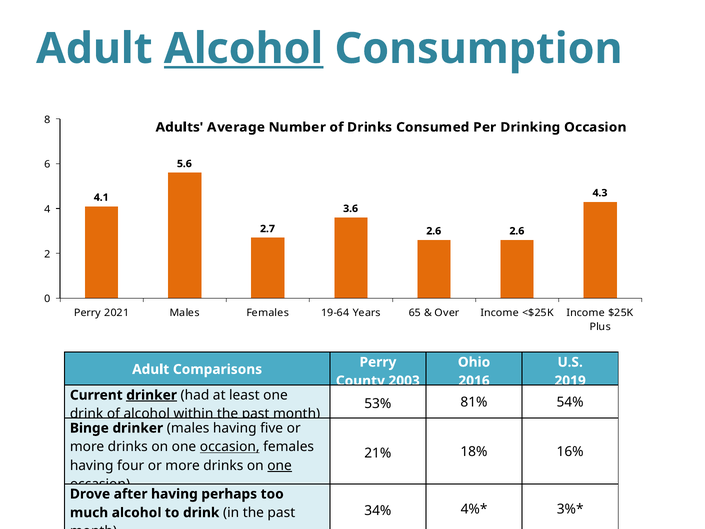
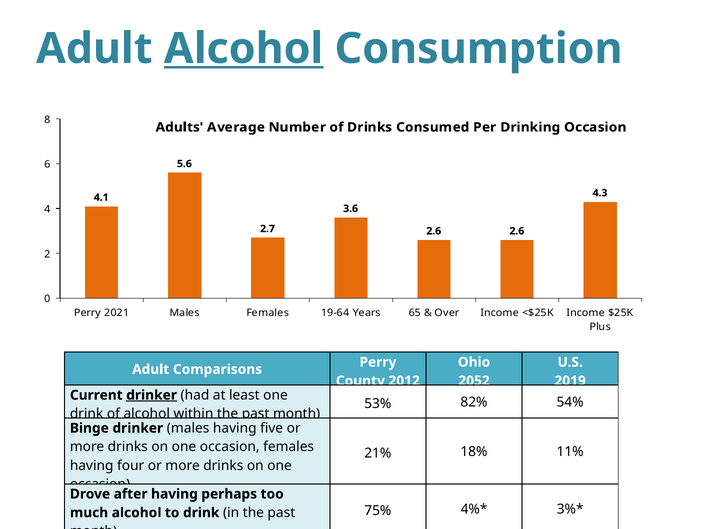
2003: 2003 -> 2012 (404, 381)
2016: 2016 -> 2052 (474, 381)
81%: 81% -> 82% (474, 402)
occasion underline: present -> none (230, 447)
16%: 16% -> 11% (570, 452)
one underline: present -> none (280, 465)
34%: 34% -> 75% (378, 511)
